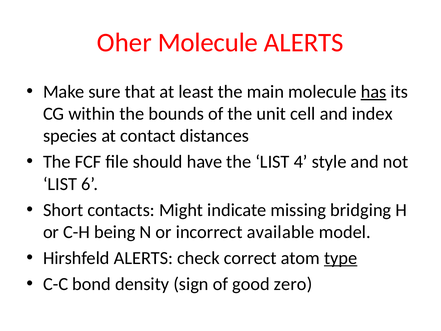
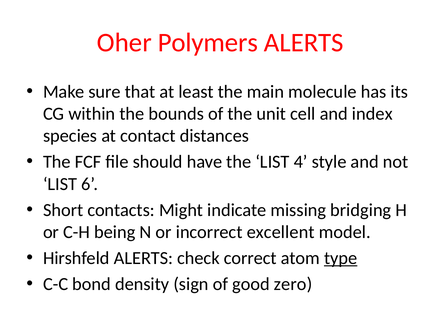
Oher Molecule: Molecule -> Polymers (208, 43)
has underline: present -> none (374, 92)
available: available -> excellent (281, 232)
